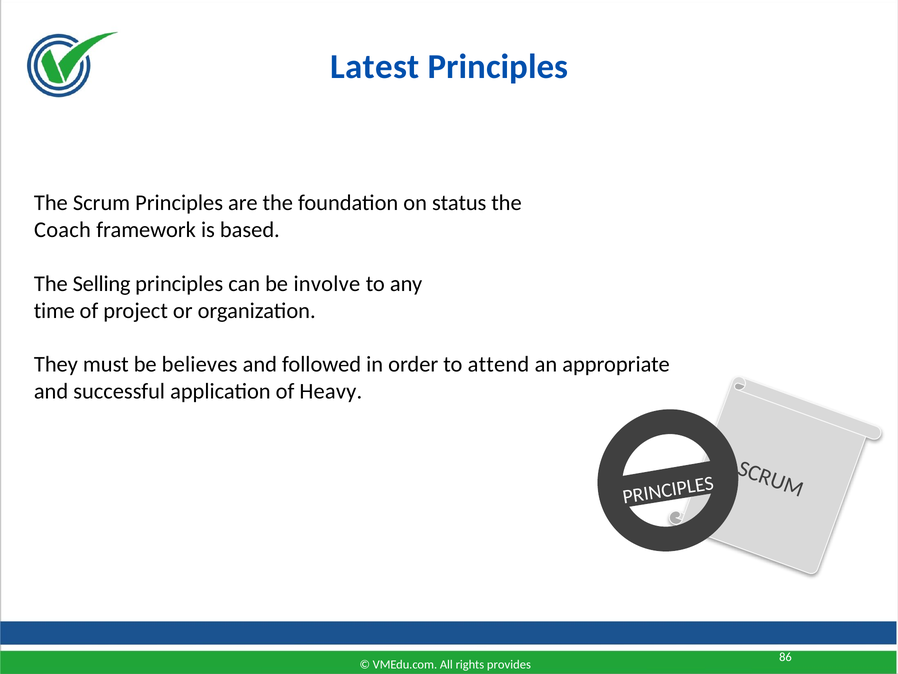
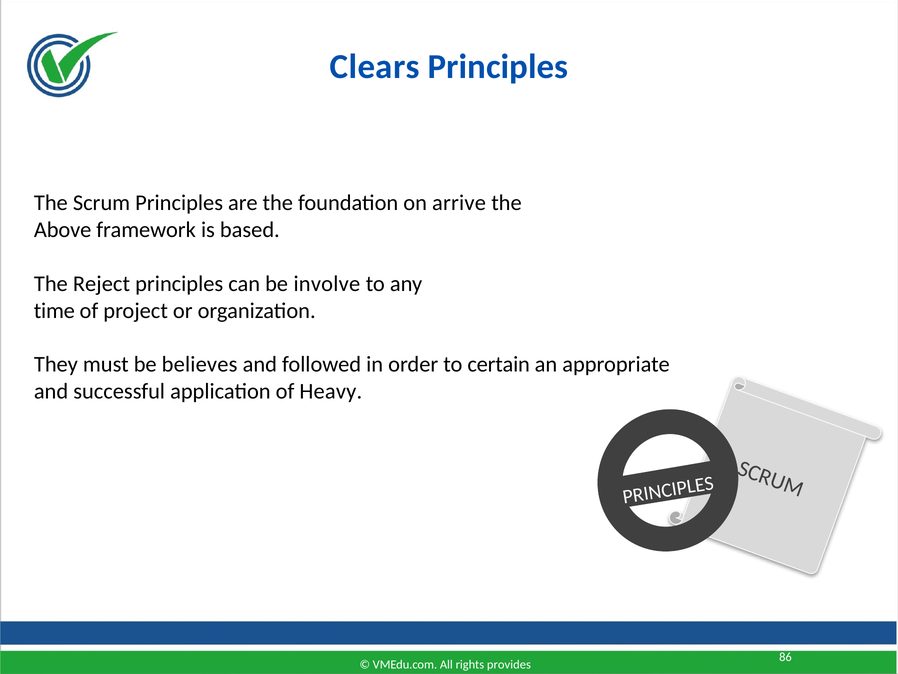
Latest: Latest -> Clears (375, 67)
status: status -> arrive (459, 203)
Coach: Coach -> Above (63, 230)
Selling: Selling -> Reject (101, 283)
attend: attend -> certain (499, 364)
